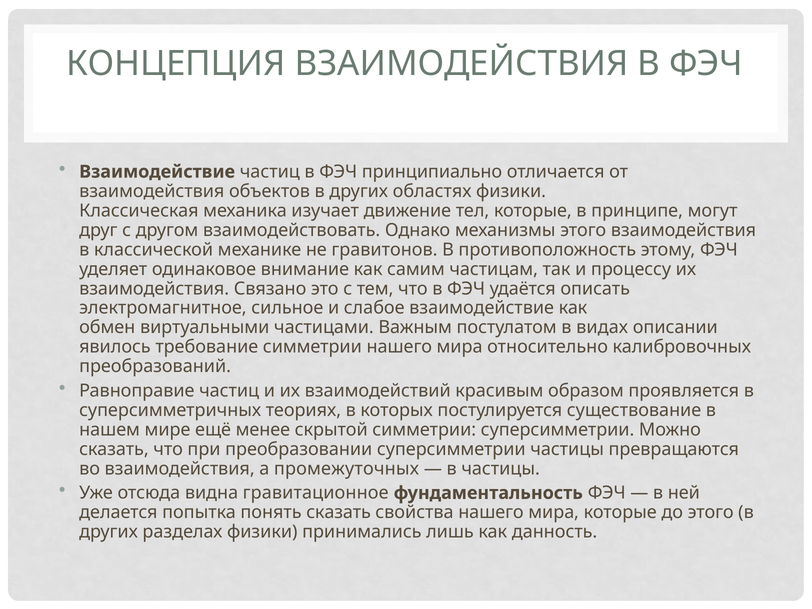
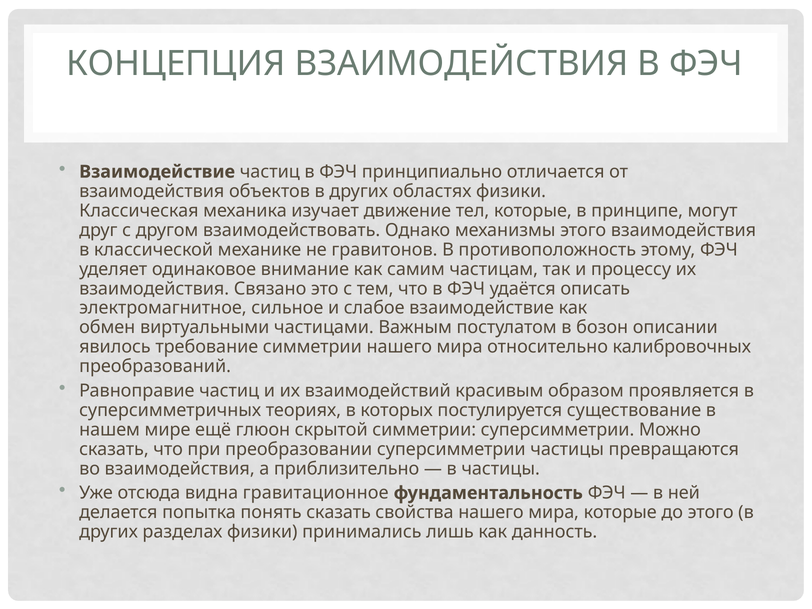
видах: видах -> бозон (602, 328)
менее: менее -> глюон (263, 430)
промежуточных: промежуточных -> приблизительно (347, 469)
